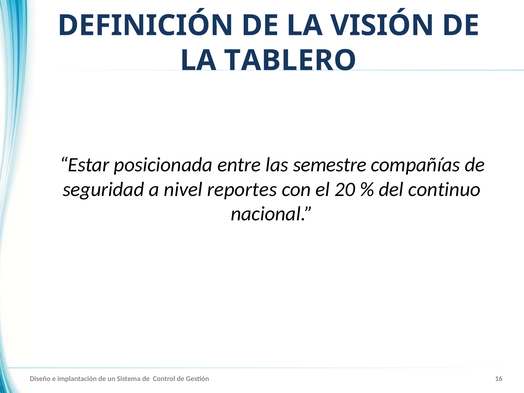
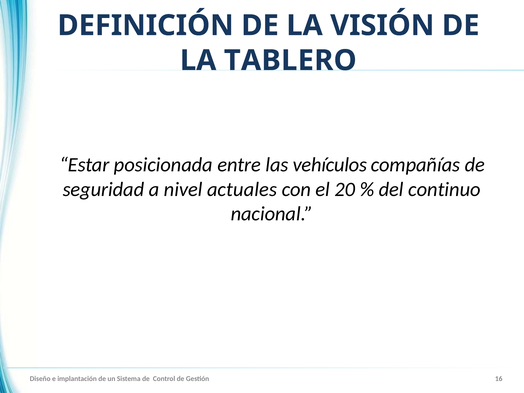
semestre: semestre -> vehículos (330, 165)
reportes: reportes -> actuales (242, 189)
